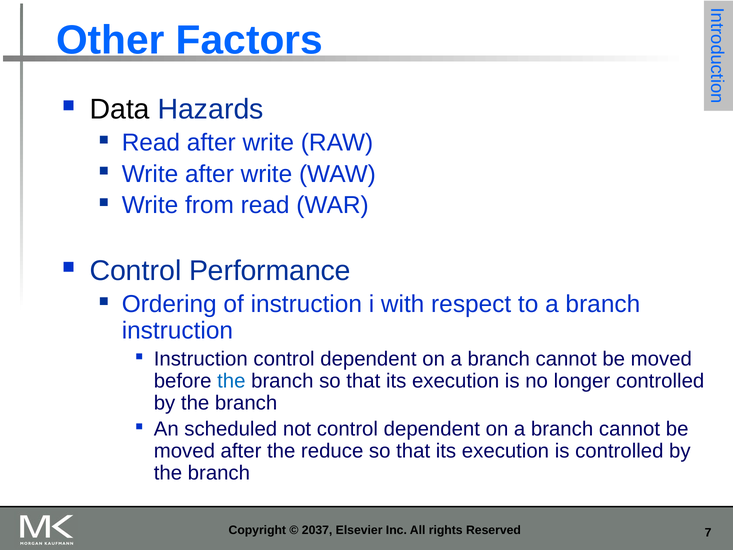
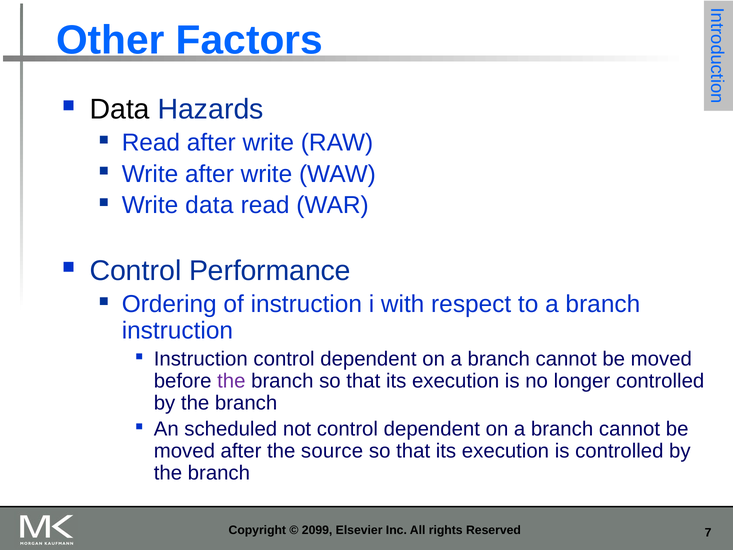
Write from: from -> data (209, 205)
the colour: blue -> purple (231, 381)
reduce: reduce -> source (332, 451)
2037: 2037 -> 2099 (317, 530)
